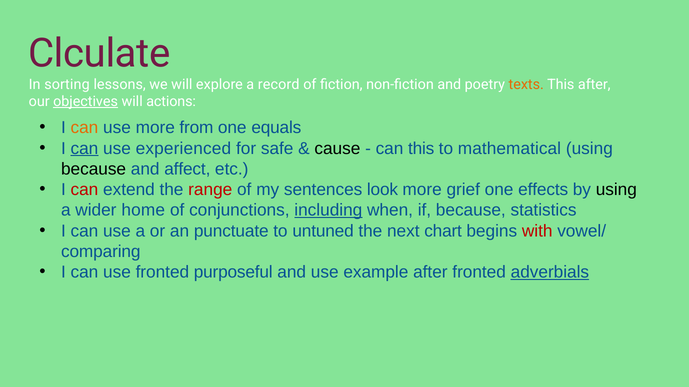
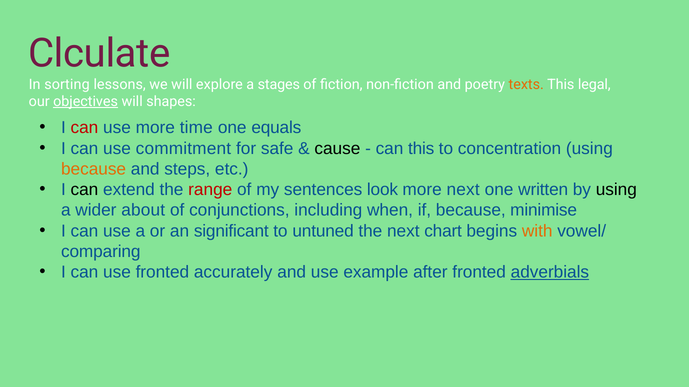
record: record -> stages (279, 84)
This after: after -> legal (594, 84)
actions: actions -> shapes (171, 102)
can colour: orange -> red (84, 128)
from: from -> time (196, 128)
can underline: present -> none (84, 149)
experienced: experienced -> commitment (183, 149)
mathematical: mathematical -> concentration (509, 149)
because colour: black -> orange (94, 169)
affect: affect -> steps (187, 169)
can colour: red -> black (84, 190)
more grief: grief -> next (463, 190)
effects: effects -> written (543, 190)
home: home -> about (143, 211)
including underline: present -> none (328, 211)
statistics: statistics -> minimise (544, 211)
punctuate: punctuate -> significant (231, 231)
with colour: red -> orange (537, 231)
purposeful: purposeful -> accurately (233, 273)
